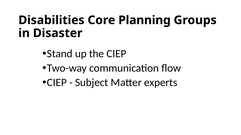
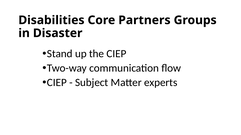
Planning: Planning -> Partners (144, 20)
